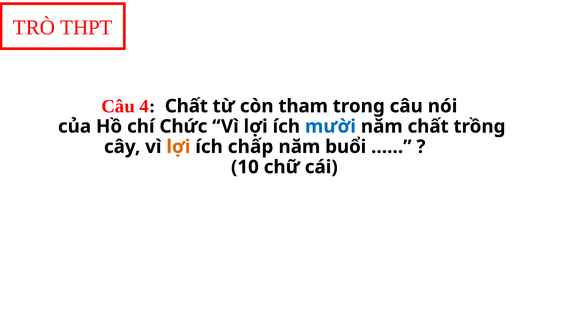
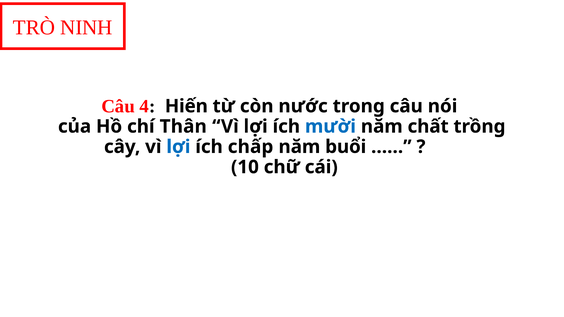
THPT: THPT -> NINH (86, 28)
4 Chất: Chất -> Hiến (186, 106)
tham: tham -> nước (303, 106)
Chức: Chức -> Thân (183, 127)
lợi colour: orange -> blue (178, 147)
